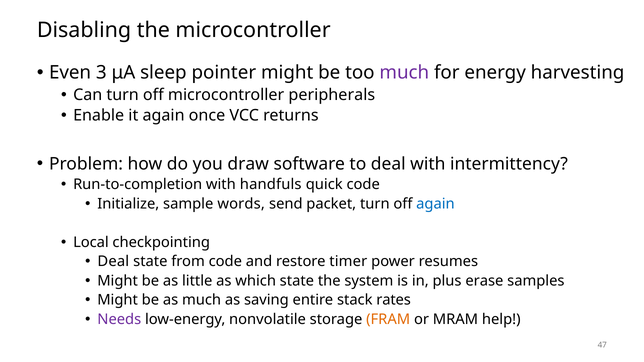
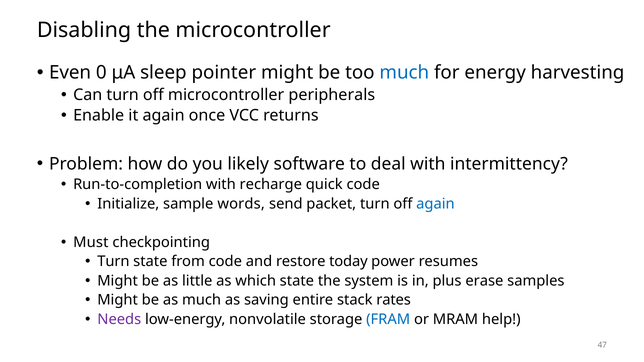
3: 3 -> 0 (101, 73)
much colour: purple -> blue (404, 73)
draw: draw -> likely (248, 164)
handfuls: handfuls -> recharge (271, 185)
Local: Local -> Must (91, 243)
Deal: Deal -> Turn (113, 262)
timer: timer -> today (348, 262)
FRAM colour: orange -> blue (388, 320)
